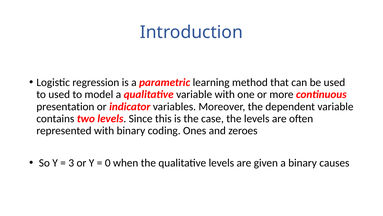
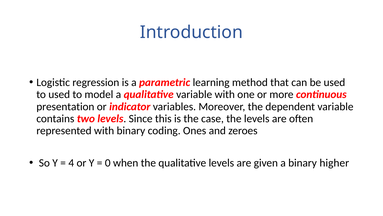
3: 3 -> 4 (71, 163)
causes: causes -> higher (334, 163)
